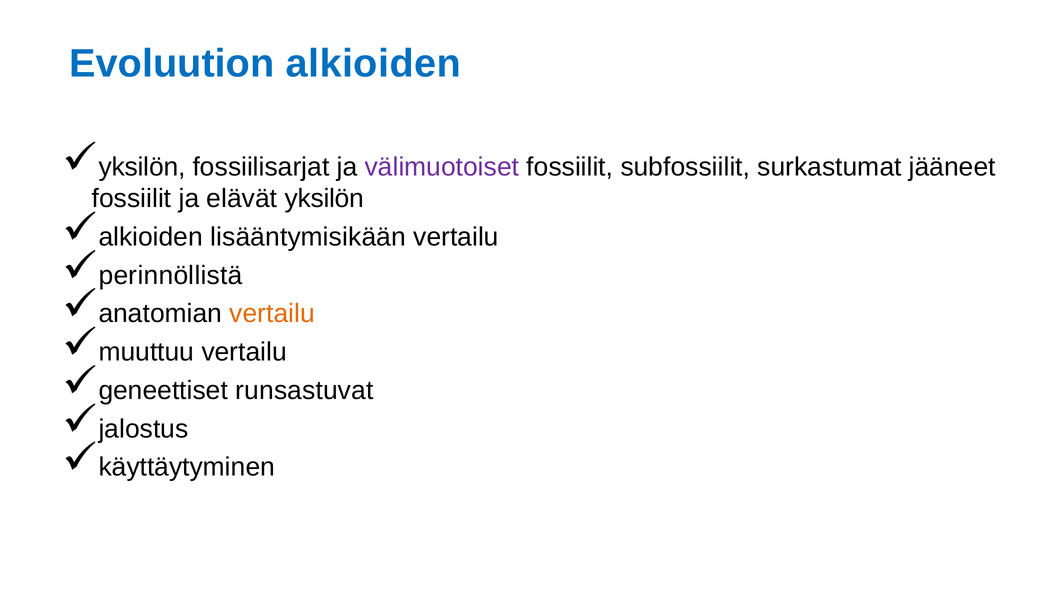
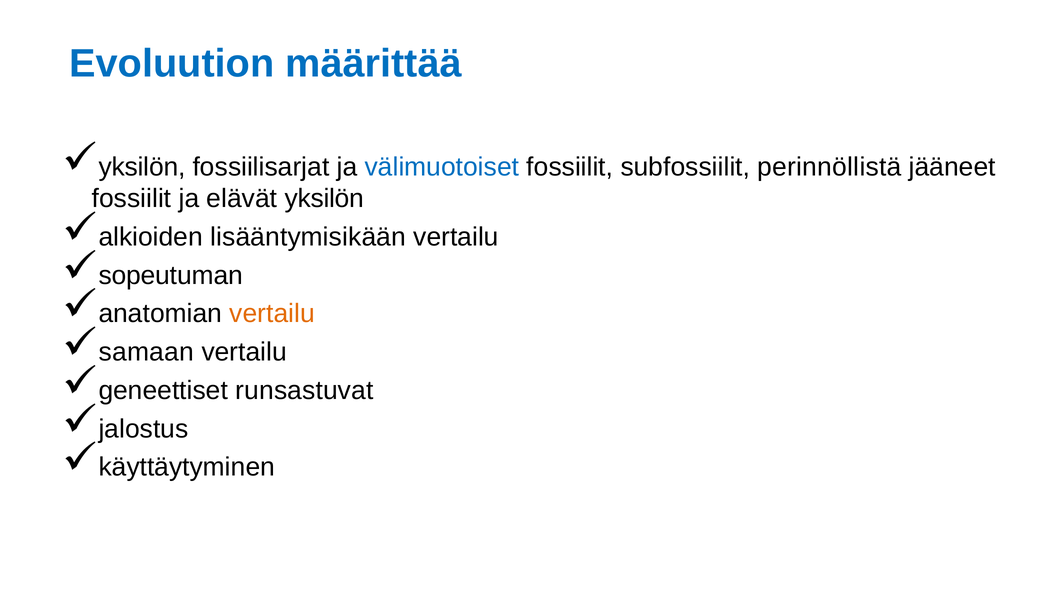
Evoluution alkioiden: alkioiden -> määrittää (373, 64)
välimuotoiset colour: purple -> blue (442, 167)
surkastumat: surkastumat -> perinnöllistä (829, 167)
perinnöllistä: perinnöllistä -> sopeutuman (171, 276)
muuttuu: muuttuu -> samaan (146, 353)
